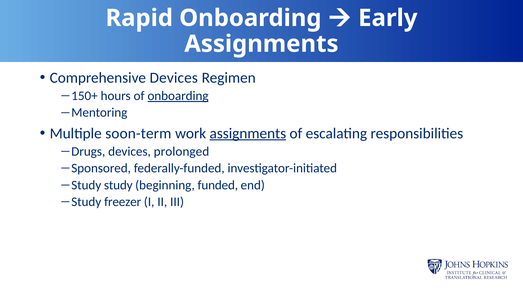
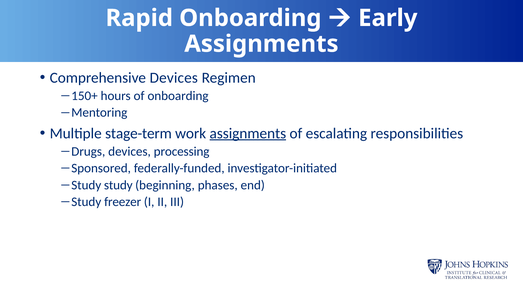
onboarding underline: present -> none (178, 96)
soon-term: soon-term -> stage-term (138, 133)
prolonged: prolonged -> processing (182, 151)
funded: funded -> phases (218, 185)
